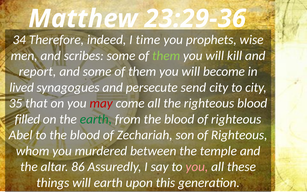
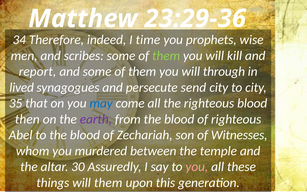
become: become -> through (224, 72)
may colour: red -> blue (101, 103)
filled: filled -> then (27, 119)
earth colour: green -> purple (96, 119)
son of Righteous: Righteous -> Witnesses (239, 135)
86: 86 -> 30 (78, 167)
will earth: earth -> them (108, 183)
